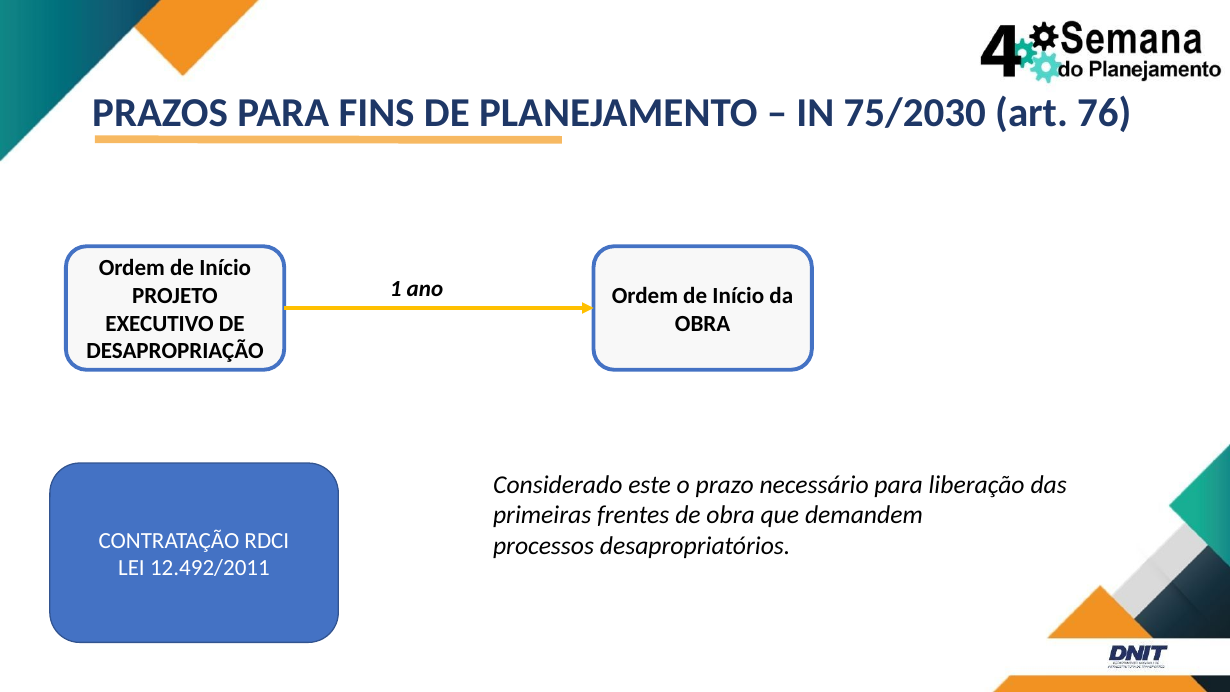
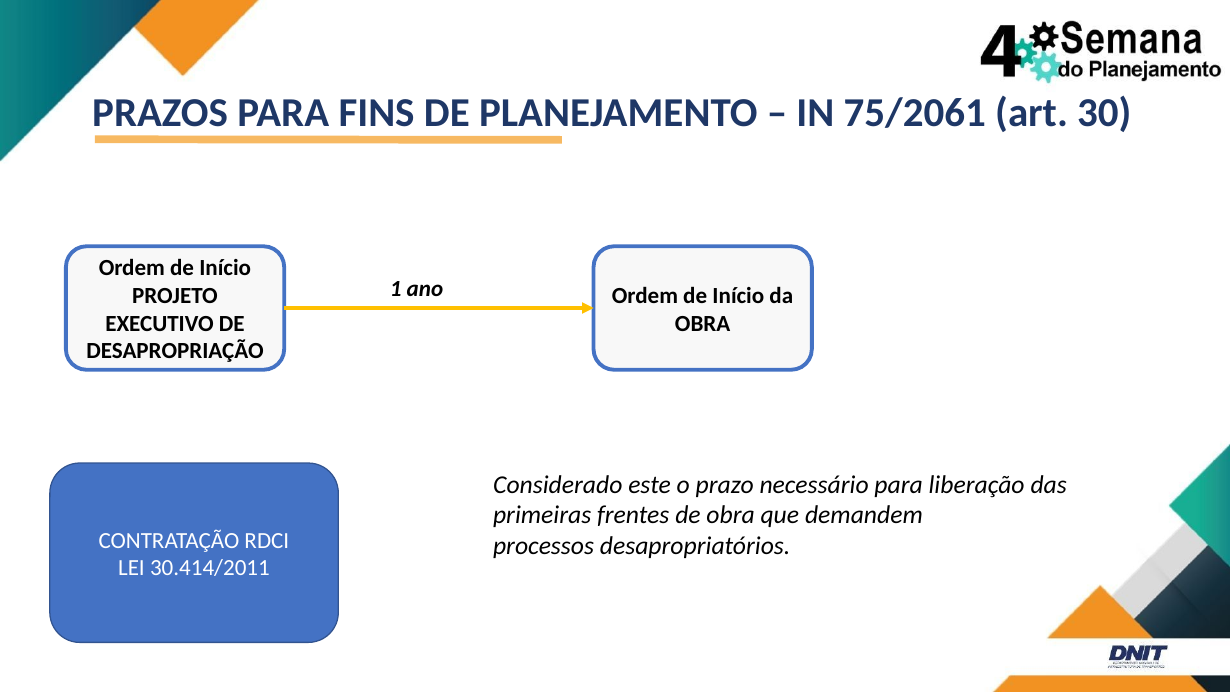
75/2030: 75/2030 -> 75/2061 (915, 113)
76: 76 -> 30 (1104, 113)
12.492/2011: 12.492/2011 -> 30.414/2011 (210, 568)
